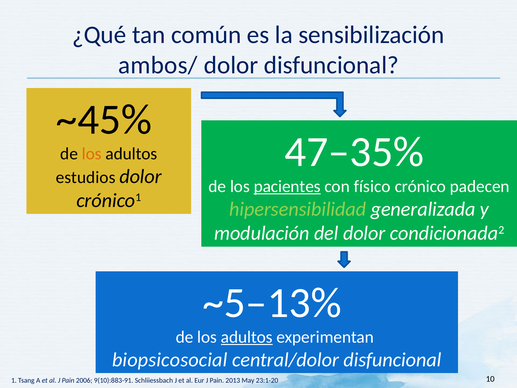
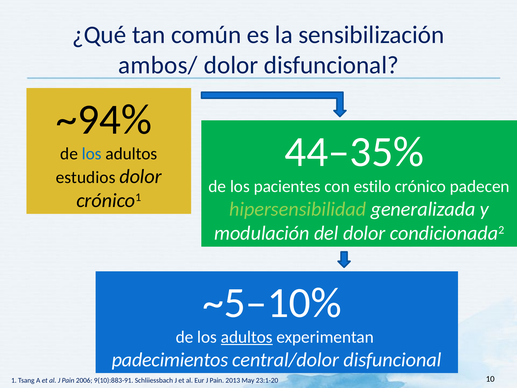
~45%: ~45% -> ~94% (104, 119)
47–35%: 47–35% -> 44–35% (354, 152)
los colour: orange -> blue (92, 154)
pacientes underline: present -> none (287, 186)
físico: físico -> estilo (372, 186)
~5–13%: ~5–13% -> ~5–10% (272, 303)
biopsicosocial: biopsicosocial -> padecimientos (170, 360)
